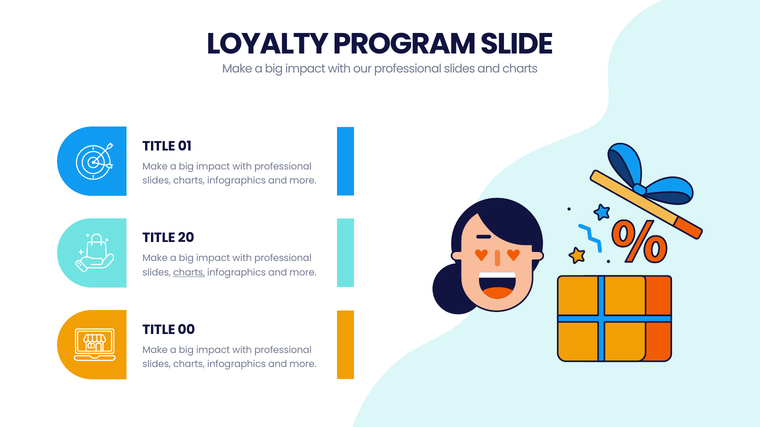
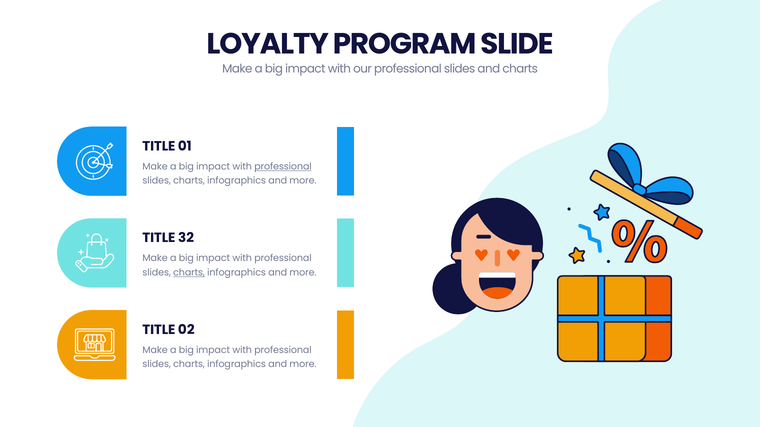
professional underline: none -> present (283, 167)
20: 20 -> 32 (186, 238)
00: 00 -> 02 (186, 330)
